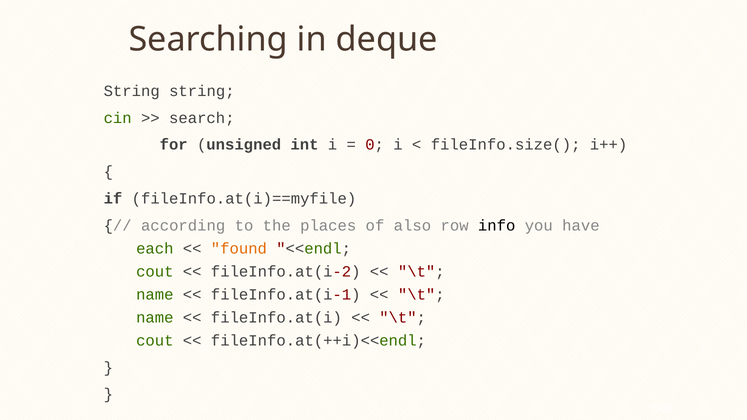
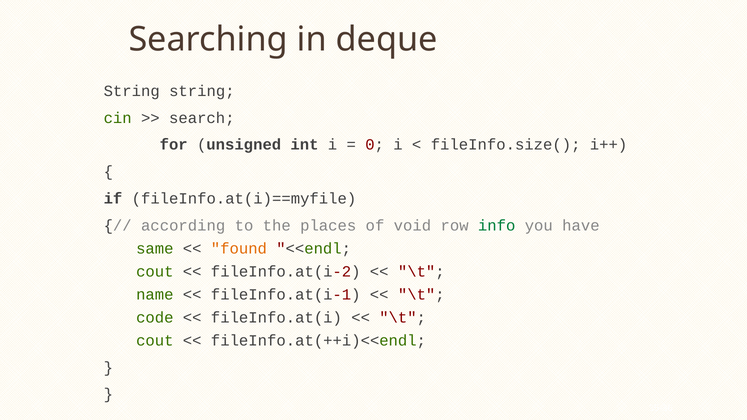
also: also -> void (412, 226)
info colour: black -> green (497, 226)
each: each -> same (155, 249)
name: name -> code (155, 318)
